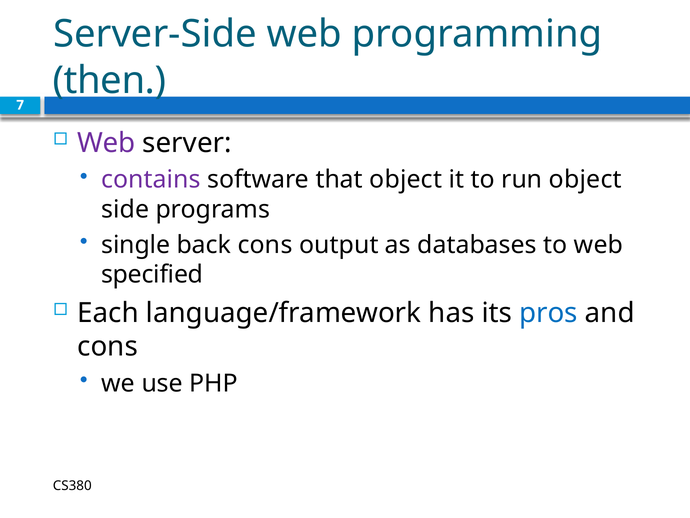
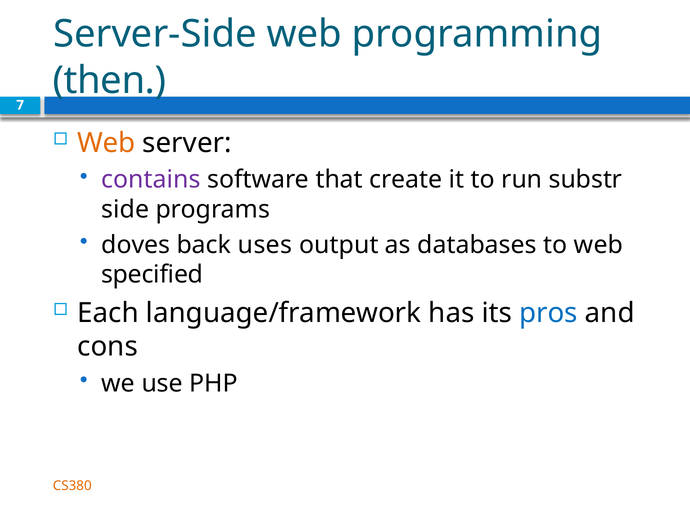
Web colour: purple -> orange (106, 143)
that object: object -> create (406, 180)
run object: object -> substr (586, 180)
single: single -> doves (136, 245)
back cons: cons -> uses (265, 245)
CS380 colour: black -> orange (72, 485)
